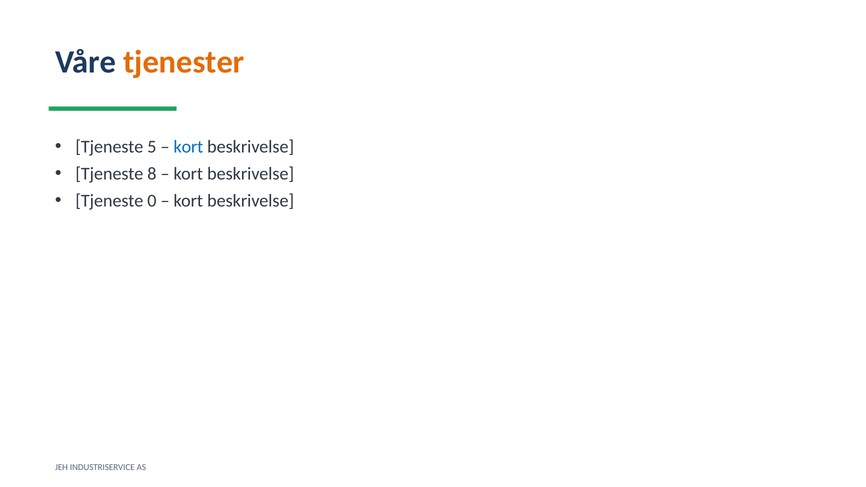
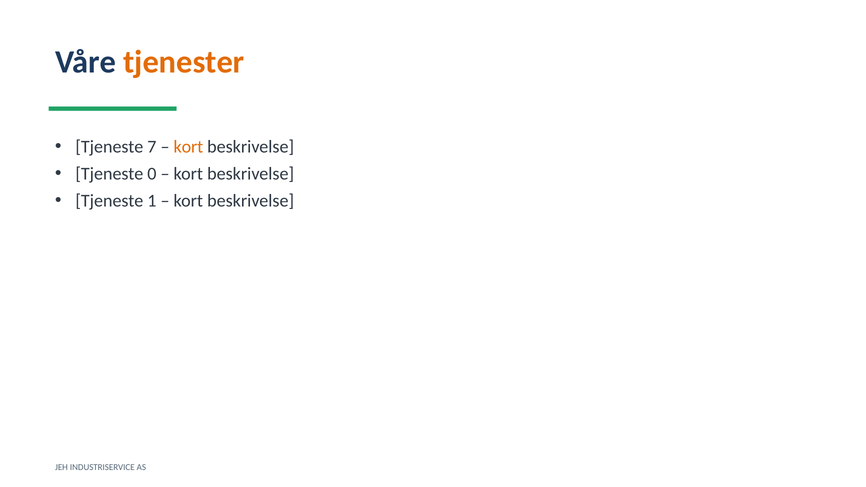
5: 5 -> 7 (152, 147)
kort colour: blue -> orange (188, 147)
8: 8 -> 0 (152, 174)
0: 0 -> 1 (152, 201)
